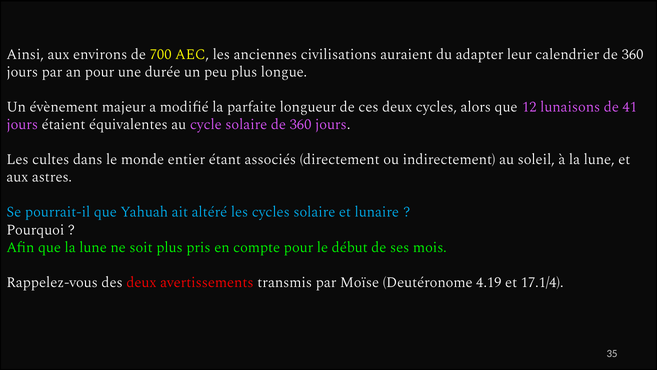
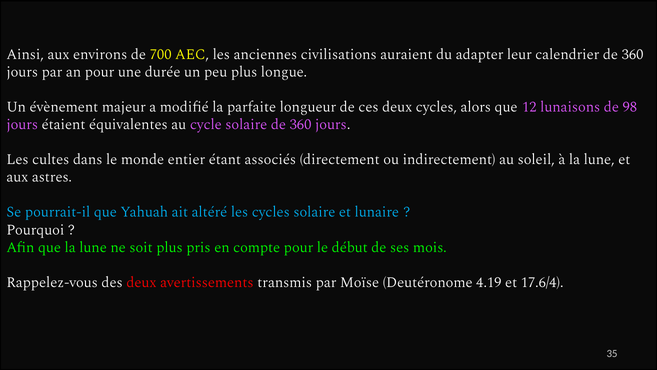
41: 41 -> 98 (630, 107)
17.1/4: 17.1/4 -> 17.6/4 (542, 282)
